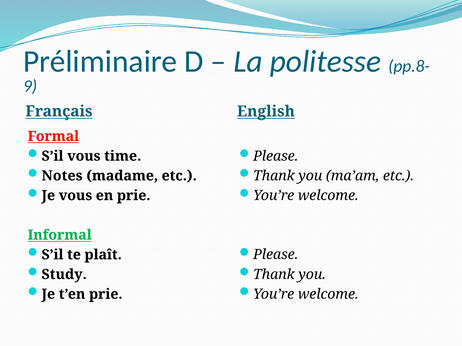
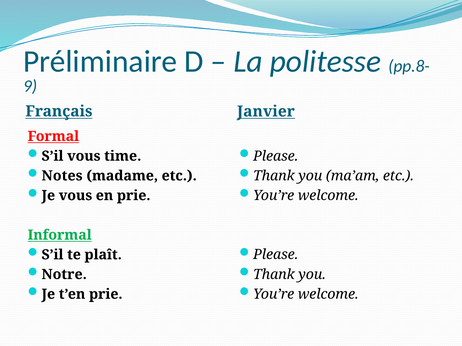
English: English -> Janvier (266, 112)
Study: Study -> Notre (64, 275)
